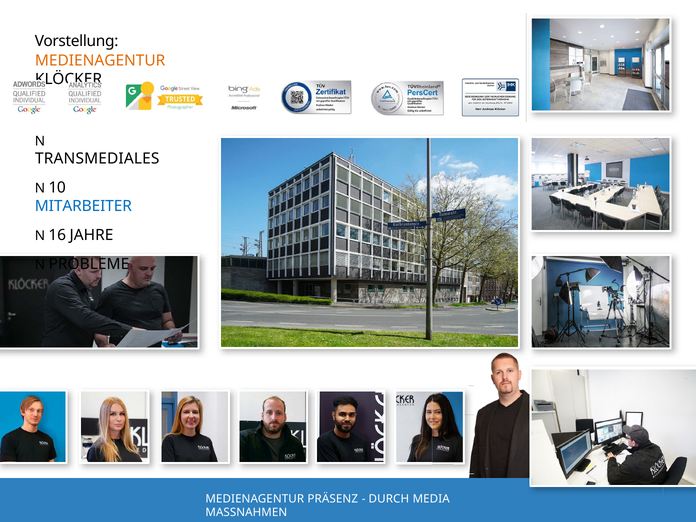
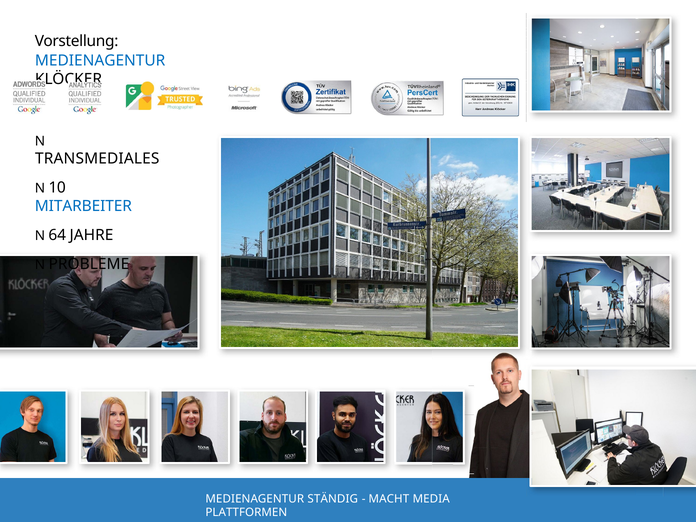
MEDIENAGENTUR colour: orange -> blue (100, 61)
16: 16 -> 64 (57, 235)
PRÄSENZ: PRÄSENZ -> STÄNDIG (333, 499)
DURCH: DURCH -> MACHT (389, 499)
MASSNAHMEN: MASSNAHMEN -> PLATTFORMEN (246, 513)
